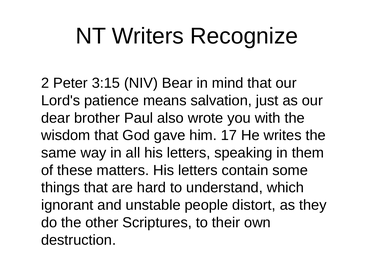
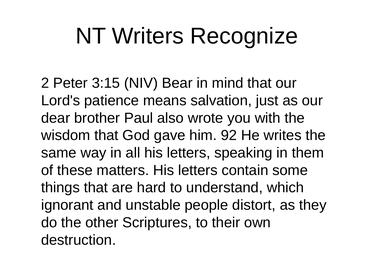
17: 17 -> 92 (229, 136)
